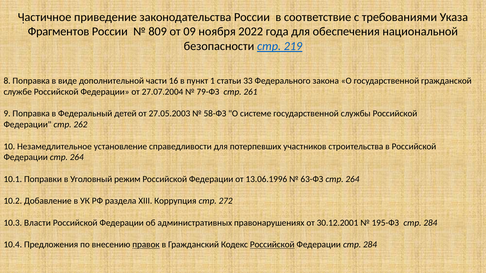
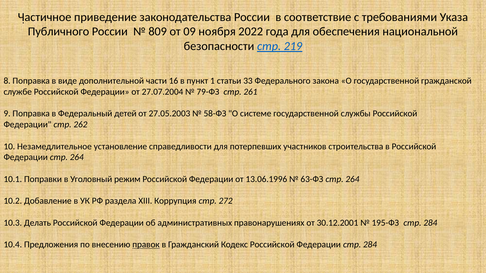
Фрагментов: Фрагментов -> Публичного (58, 32)
Власти: Власти -> Делать (37, 223)
Российской underline: present -> none (272, 245)
